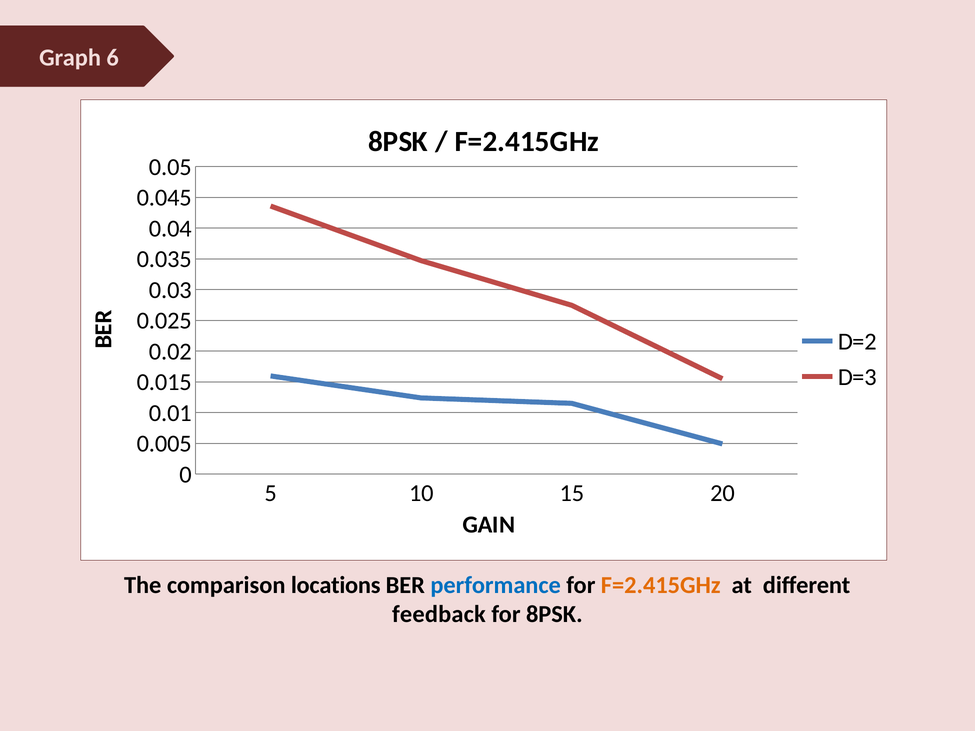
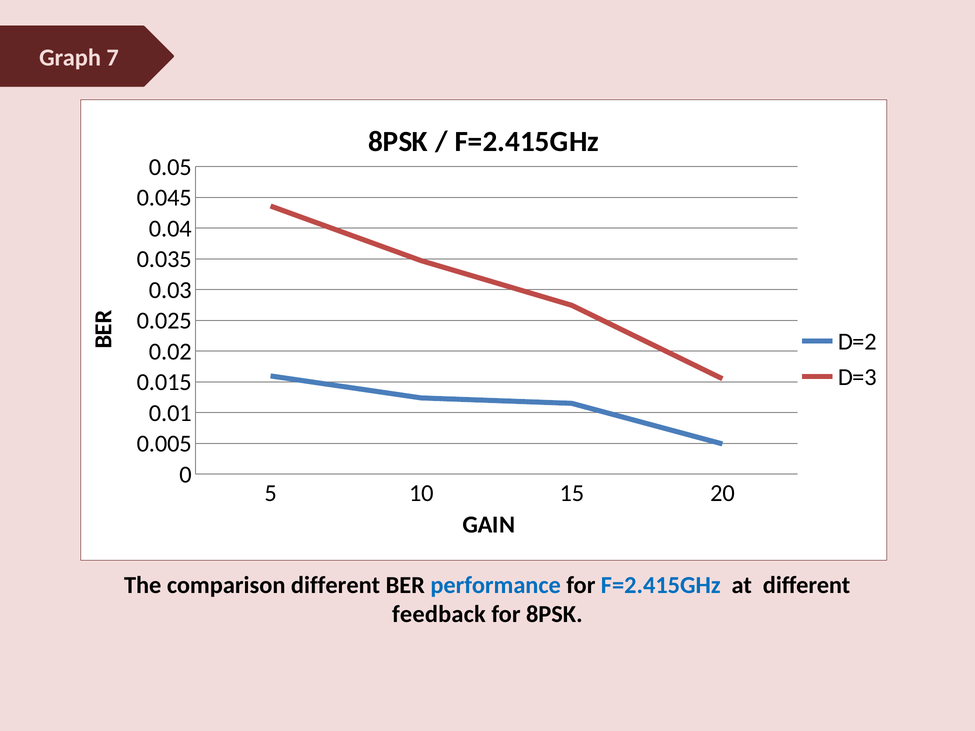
6: 6 -> 7 (113, 58)
comparison locations: locations -> different (336, 585)
F=2.415GHz colour: orange -> blue (661, 585)
